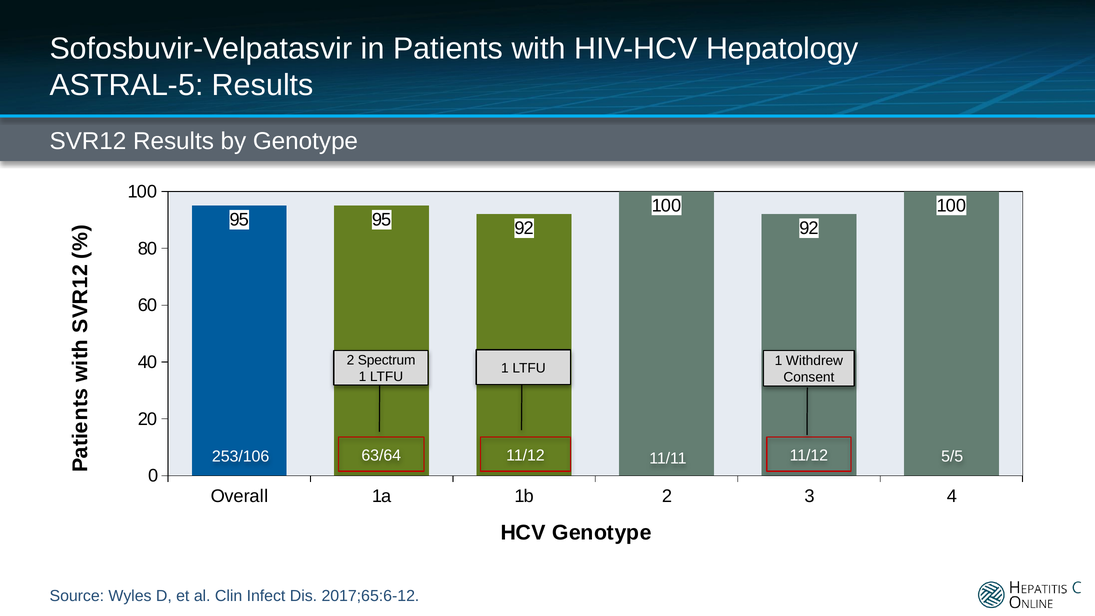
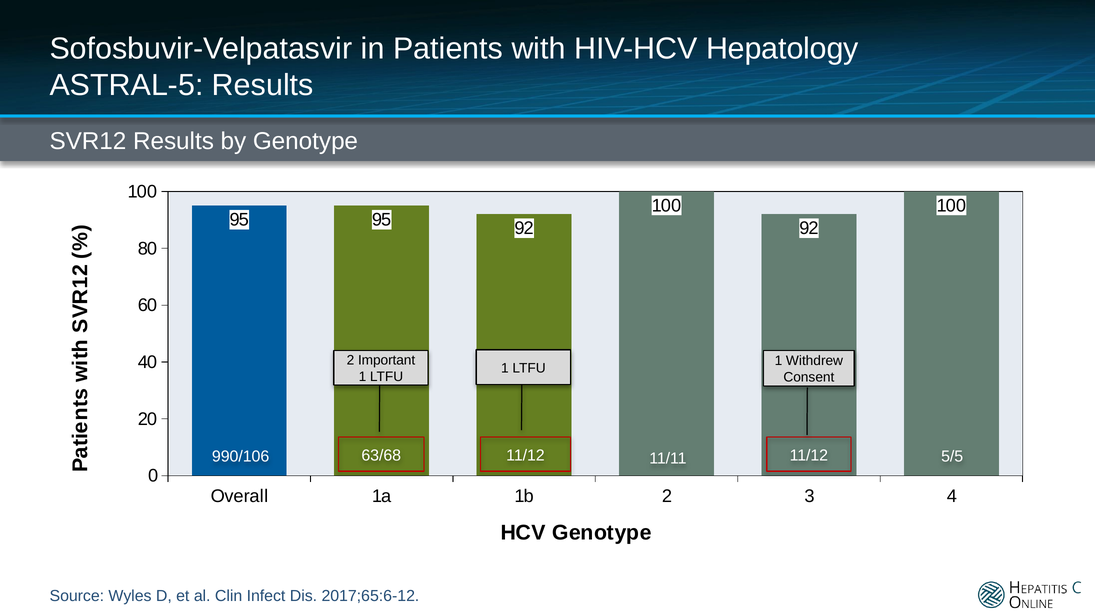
Spectrum: Spectrum -> Important (387, 360)
63/64: 63/64 -> 63/68 (381, 455)
253/106: 253/106 -> 990/106 (241, 456)
